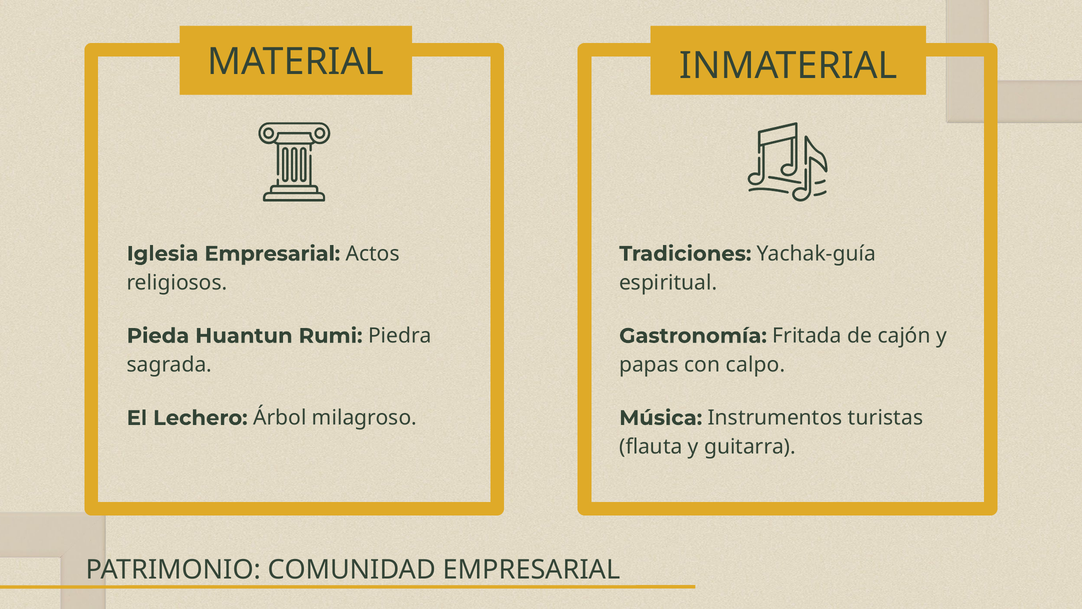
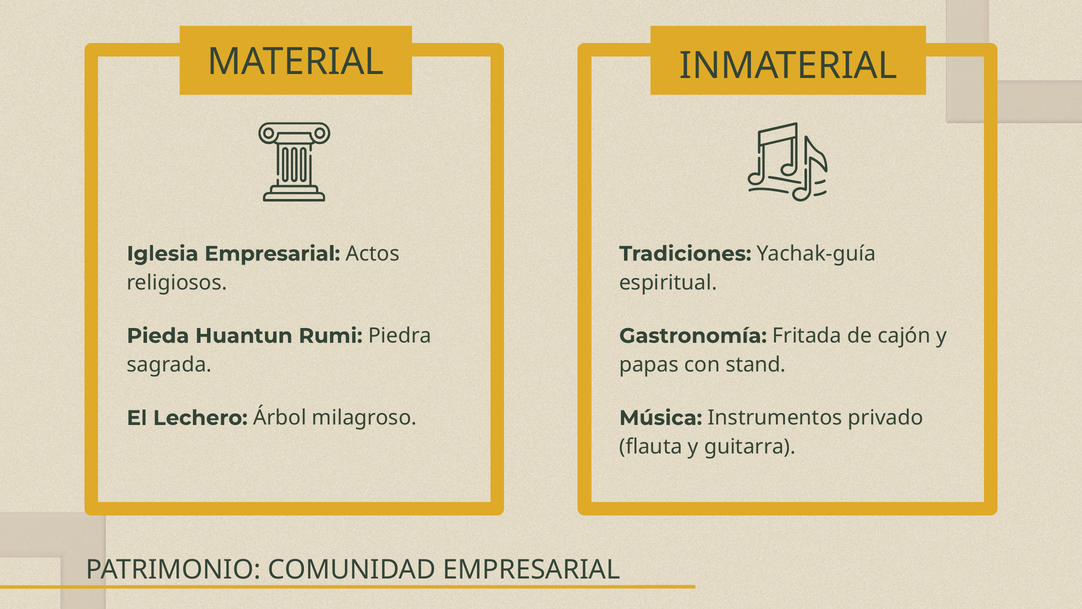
calpo: calpo -> stand (756, 365)
turistas: turistas -> privado (886, 418)
